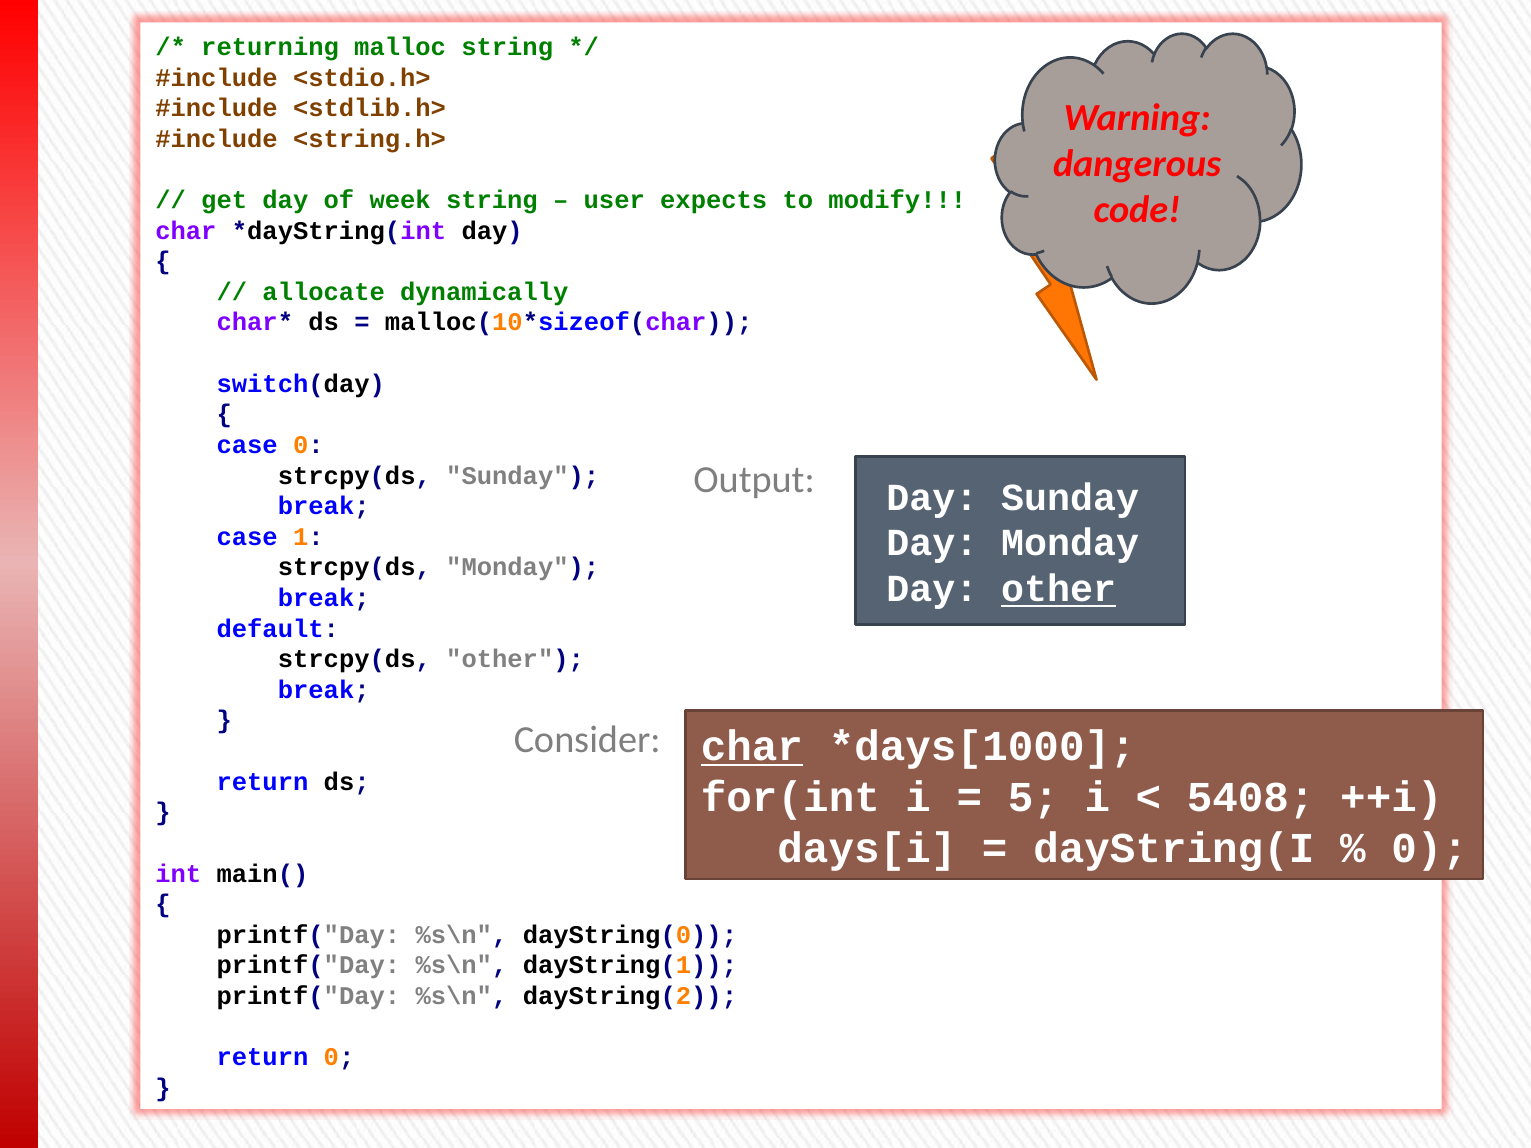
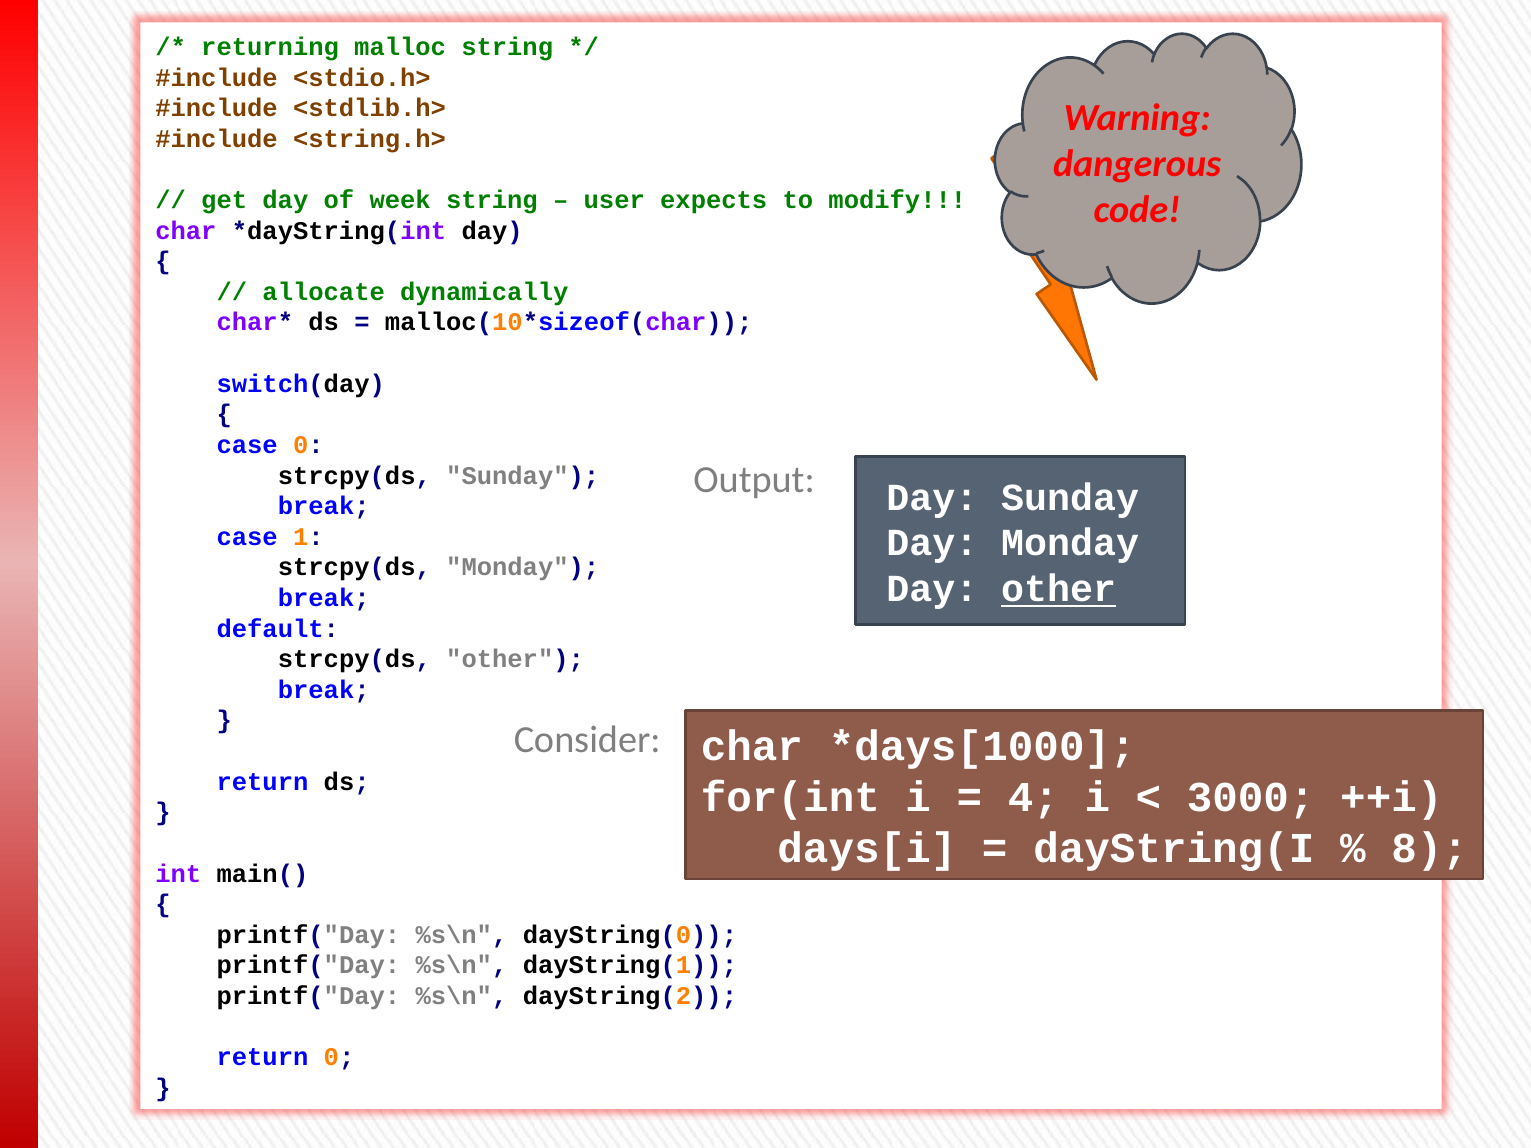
char underline: present -> none (752, 747)
5: 5 -> 4 (1033, 798)
5408: 5408 -> 3000 (1251, 798)
0: 0 -> 8 (1430, 849)
